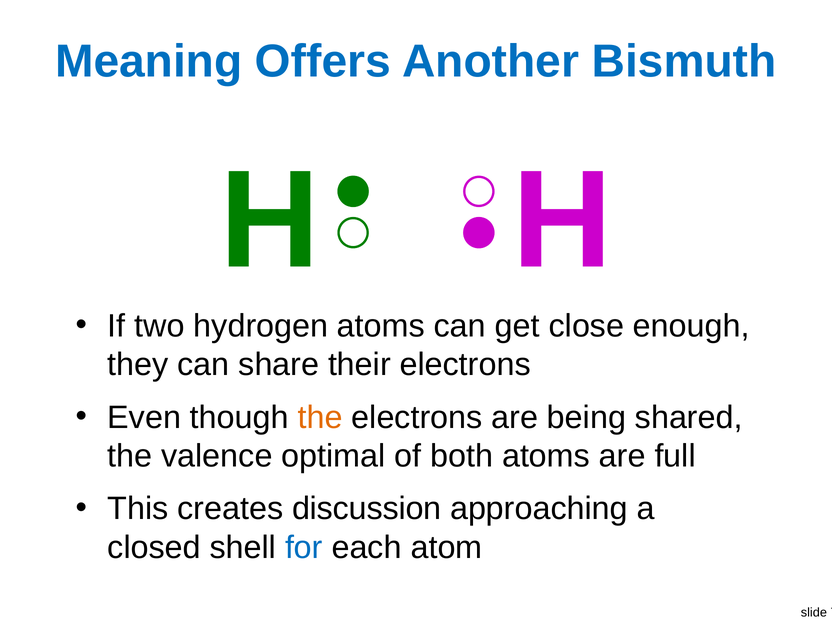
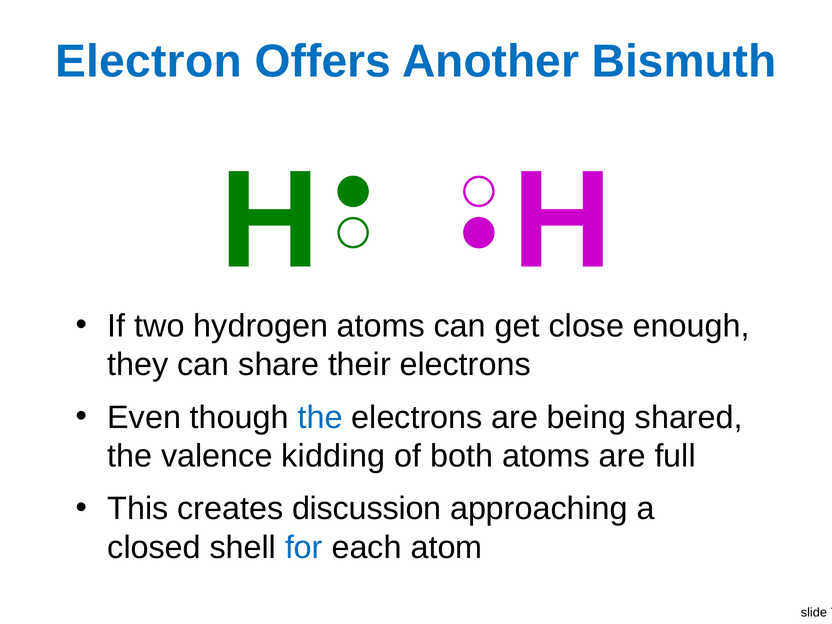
Meaning: Meaning -> Electron (149, 61)
the colour: orange -> blue (320, 417)
optimal: optimal -> kidding (333, 456)
